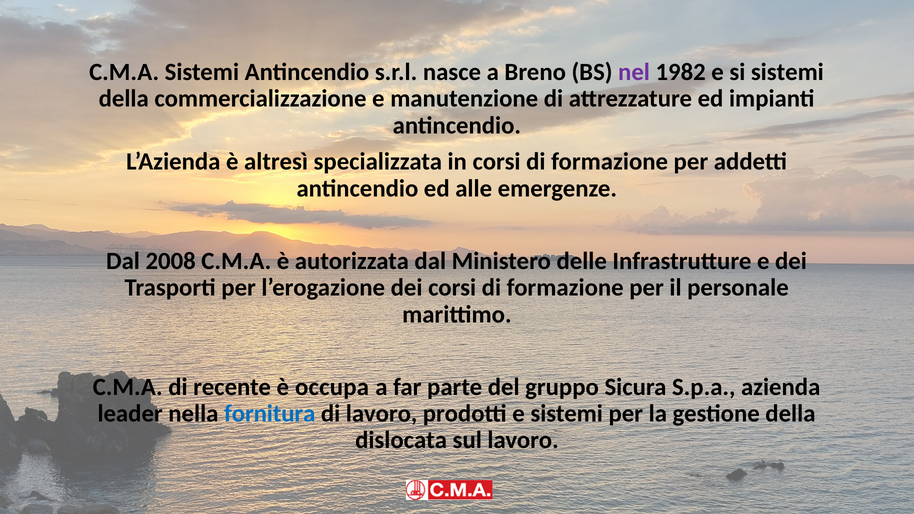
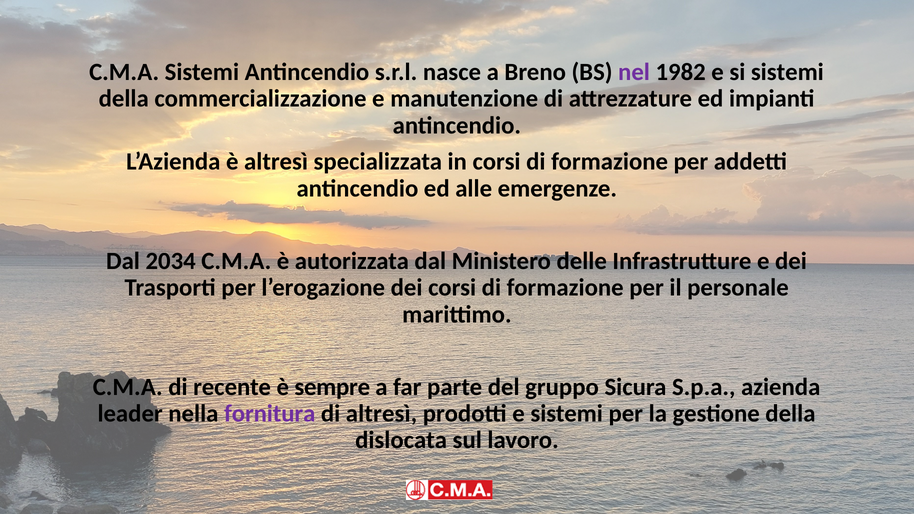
2008: 2008 -> 2034 (171, 261)
occupa: occupa -> sempre (332, 387)
fornitura colour: blue -> purple (270, 414)
di lavoro: lavoro -> altresì (381, 414)
